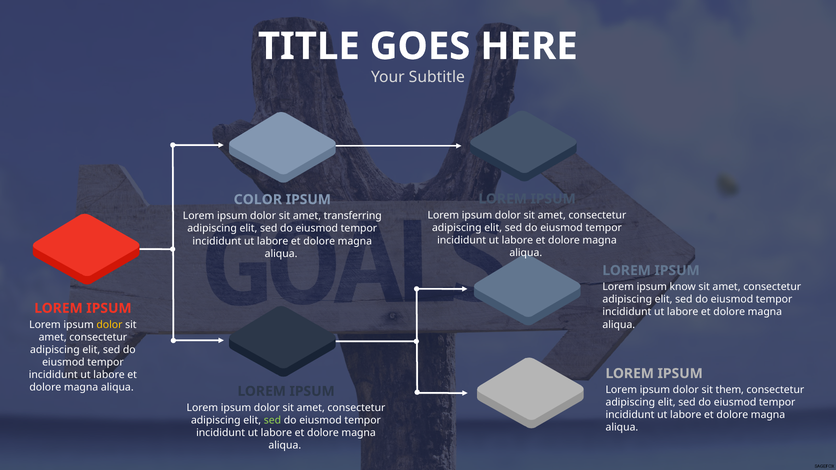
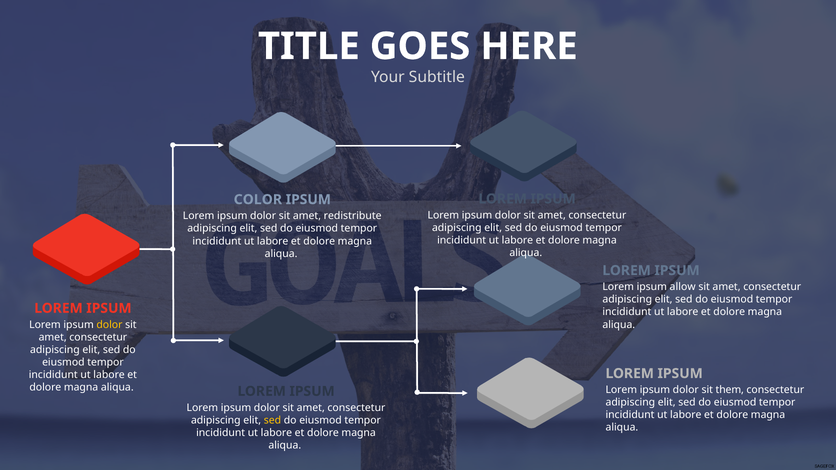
transferring: transferring -> redistribute (353, 216)
know: know -> allow (683, 287)
sed colour: light green -> yellow (272, 420)
